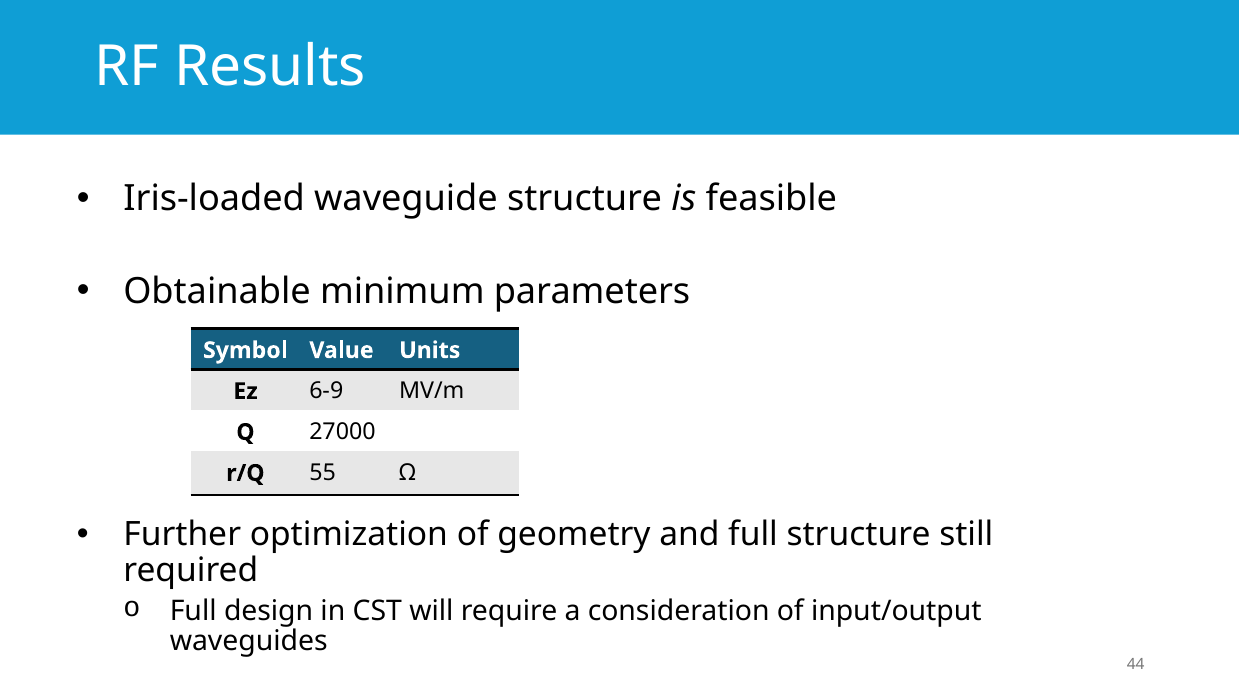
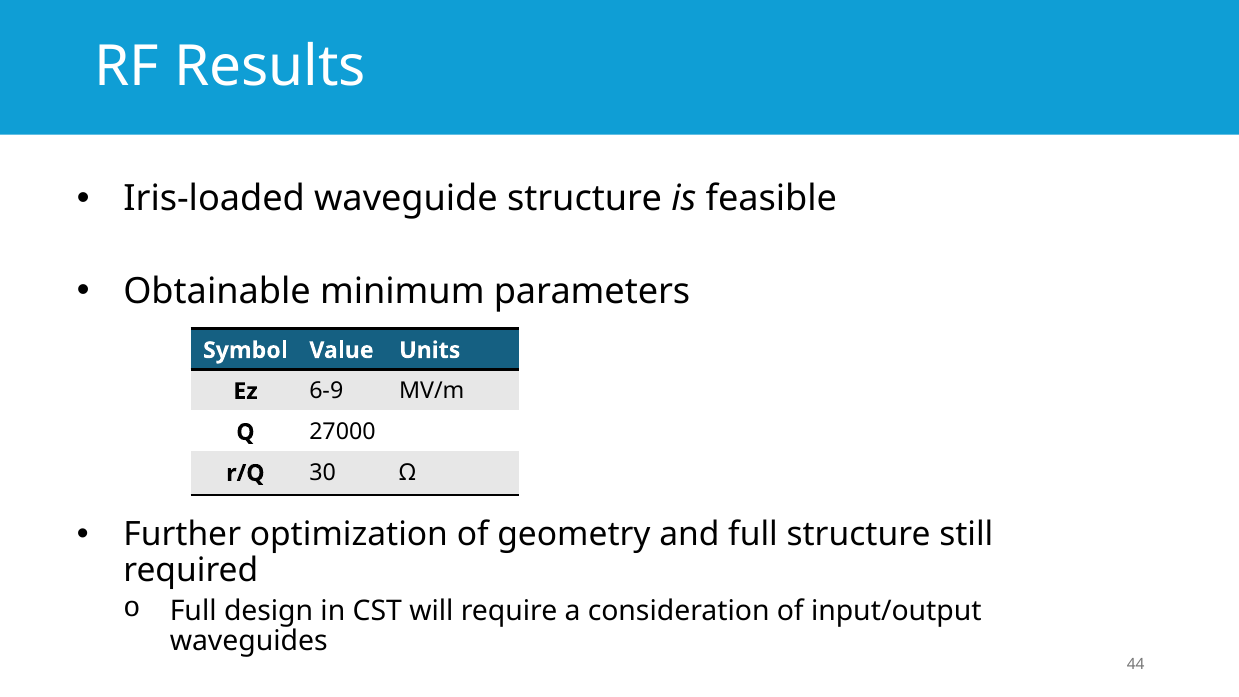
55: 55 -> 30 (323, 473)
